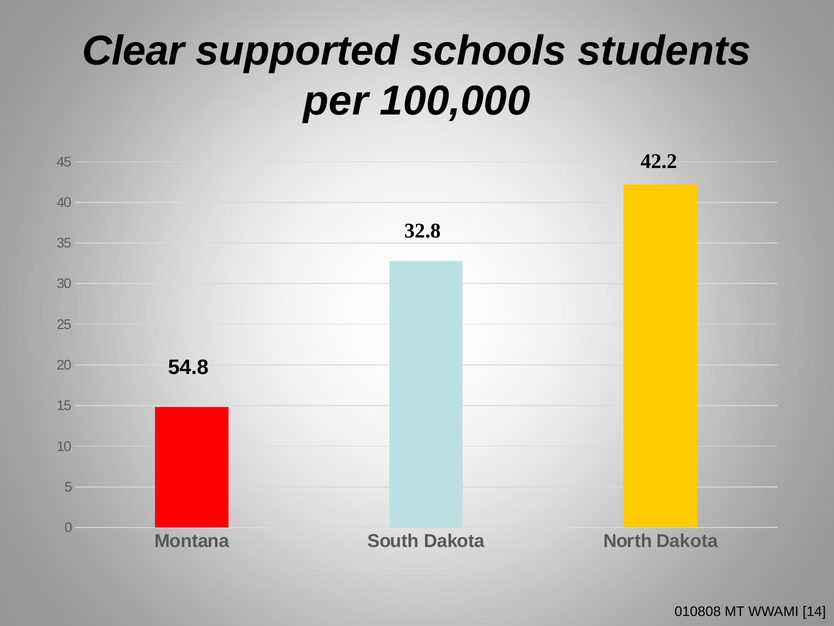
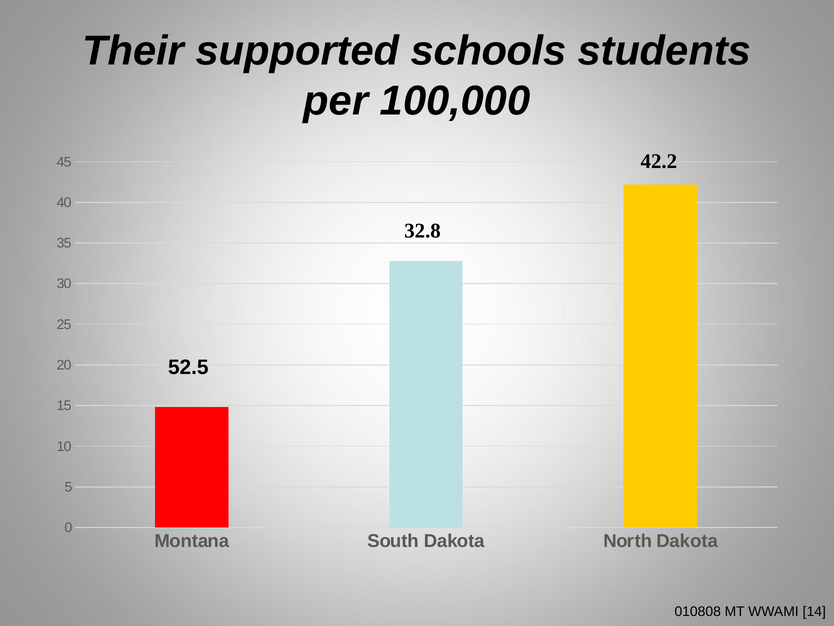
Clear: Clear -> Their (133, 51)
54.8: 54.8 -> 52.5 (188, 367)
